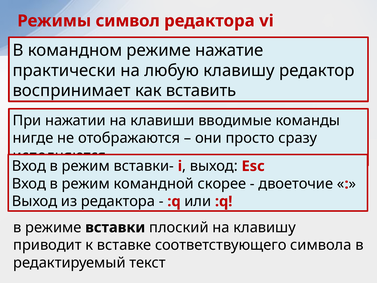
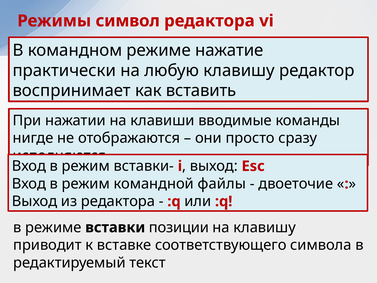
скорее: скорее -> файлы (222, 184)
плоский: плоский -> позиции (179, 227)
